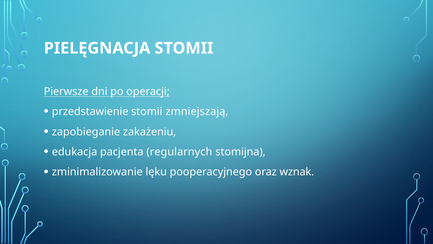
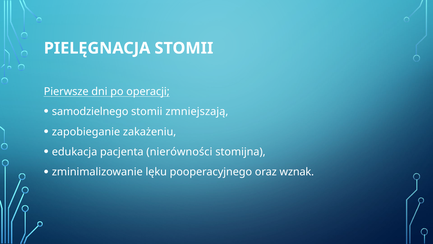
przedstawienie: przedstawienie -> samodzielnego (90, 111)
regularnych: regularnych -> nierówności (179, 152)
